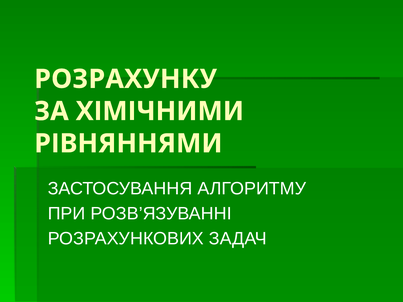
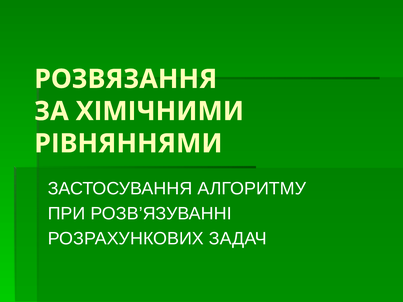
РОЗРАХУНКУ: РОЗРАХУНКУ -> РОЗВЯЗАННЯ (126, 79)
